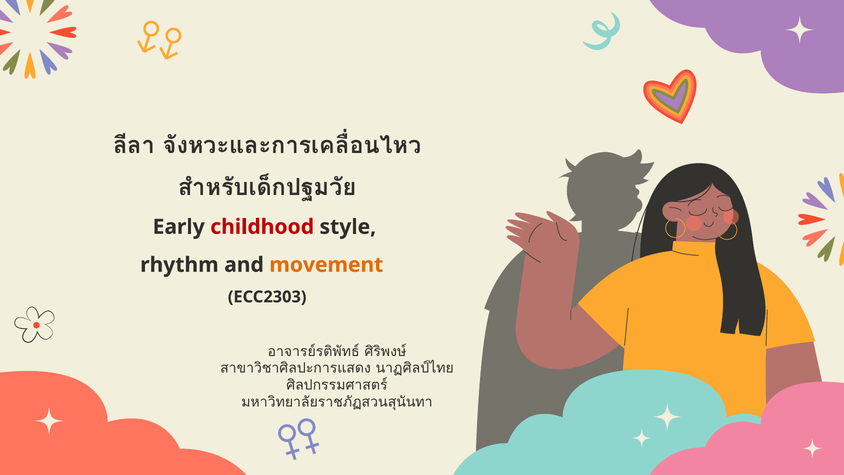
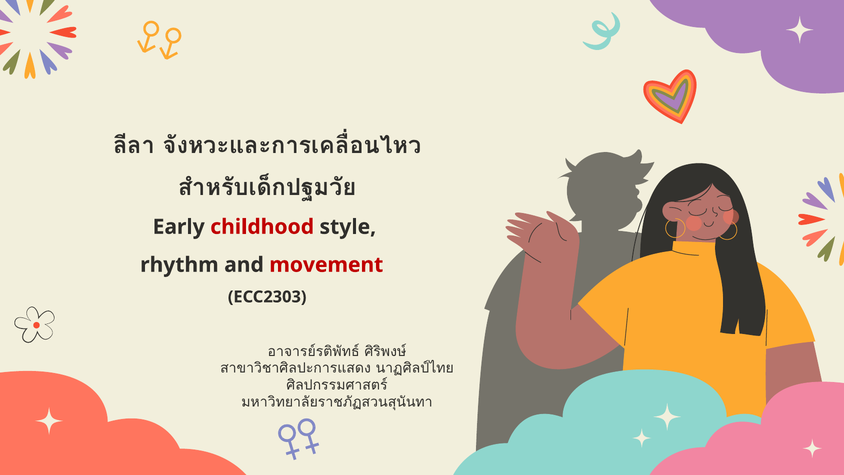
movement colour: orange -> red (326, 265)
